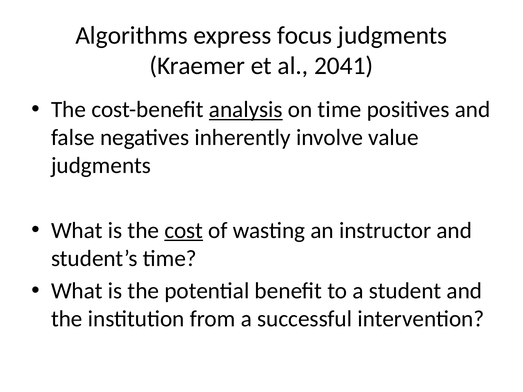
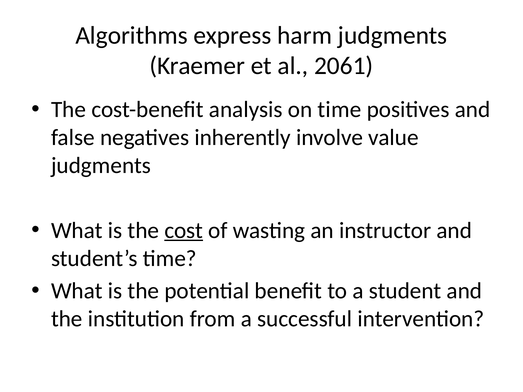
focus: focus -> harm (305, 35)
2041: 2041 -> 2061 (344, 66)
analysis underline: present -> none (246, 110)
